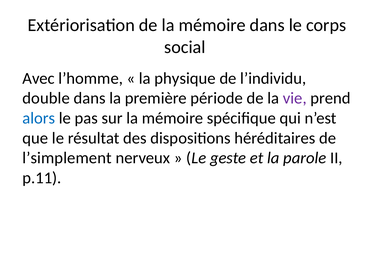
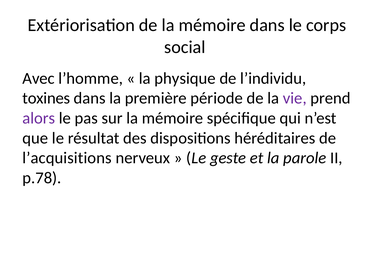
double: double -> toxines (46, 98)
alors colour: blue -> purple (39, 118)
l’simplement: l’simplement -> l’acquisitions (67, 158)
p.11: p.11 -> p.78 (42, 178)
